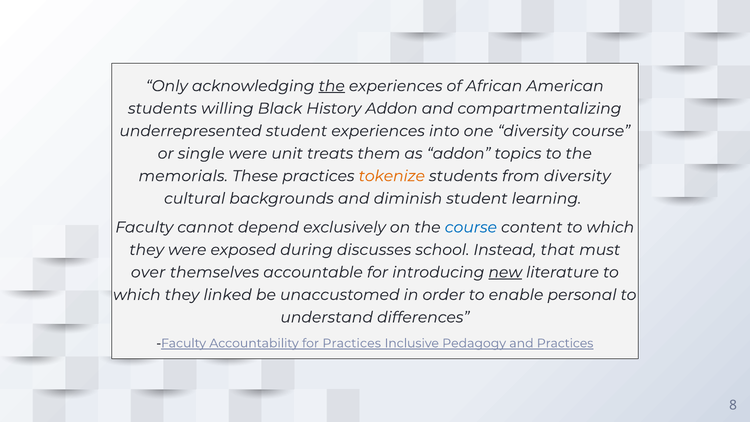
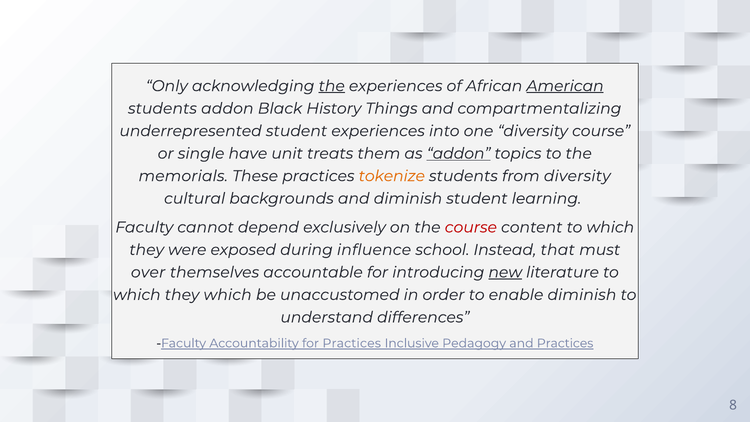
American underline: none -> present (565, 86)
students willing: willing -> addon (227, 108)
History Addon: Addon -> Things (392, 108)
single were: were -> have (248, 153)
addon underline: none -> present (459, 153)
course colour: blue -> red (471, 227)
discusses: discusses -> influence (374, 250)
they linked: linked -> which (228, 295)
enable personal: personal -> diminish (582, 295)
